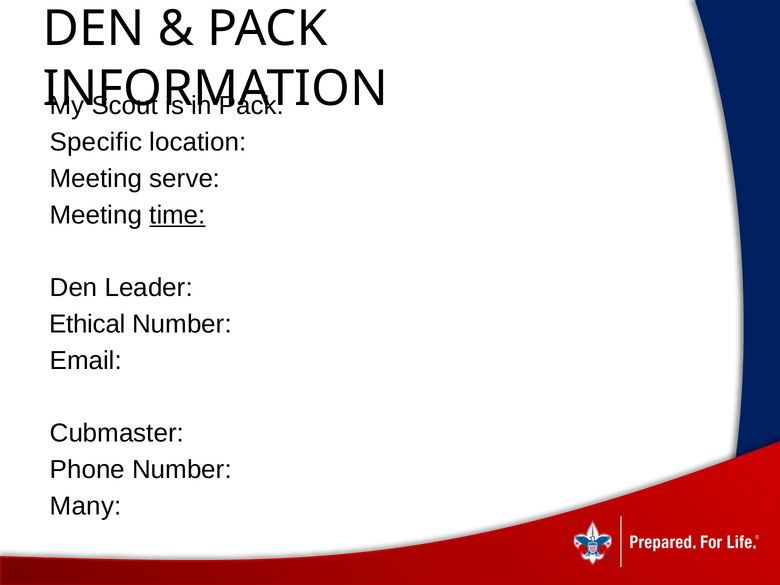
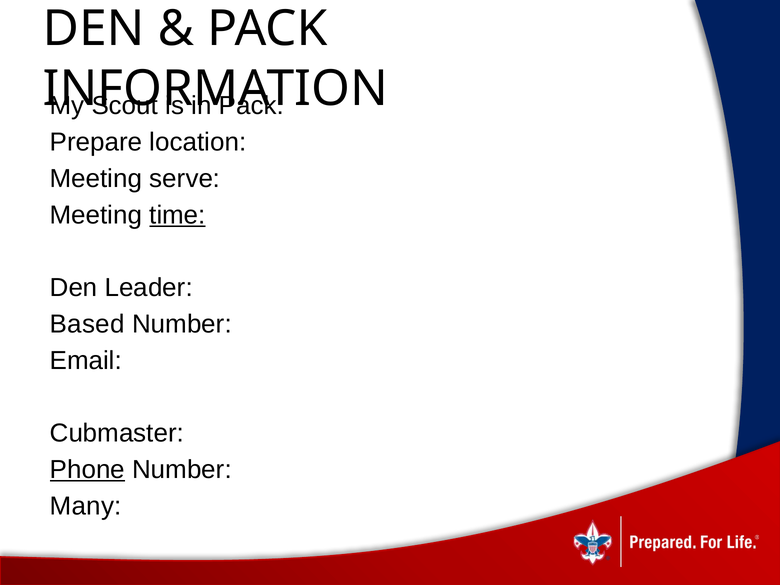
Specific: Specific -> Prepare (96, 142)
Ethical: Ethical -> Based (87, 324)
Phone underline: none -> present (87, 470)
